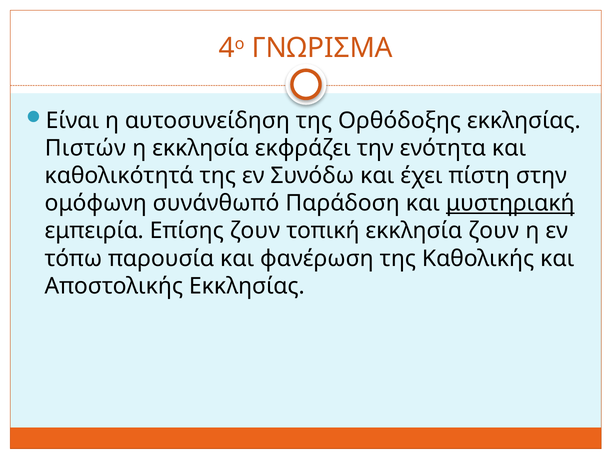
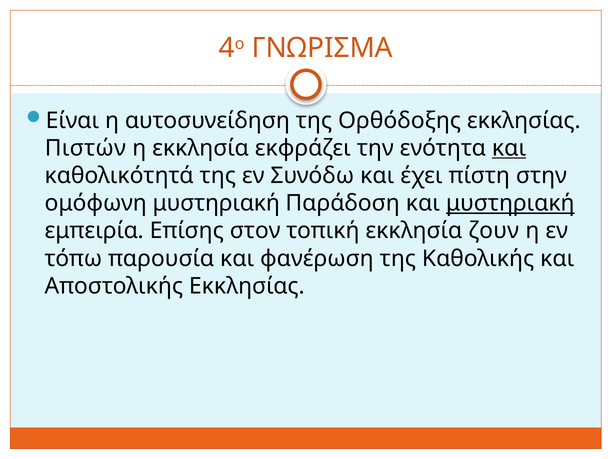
και underline: none -> present (509, 148)
ομόφωνη συνάνθωπό: συνάνθωπό -> μυστηριακή (216, 203)
Επίσης ζουν: ζουν -> στον (255, 231)
